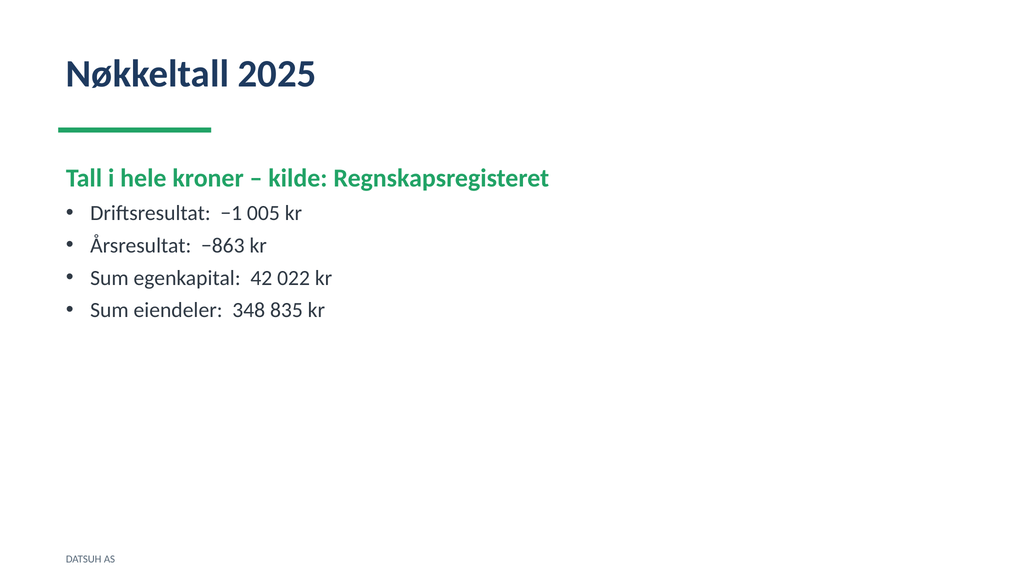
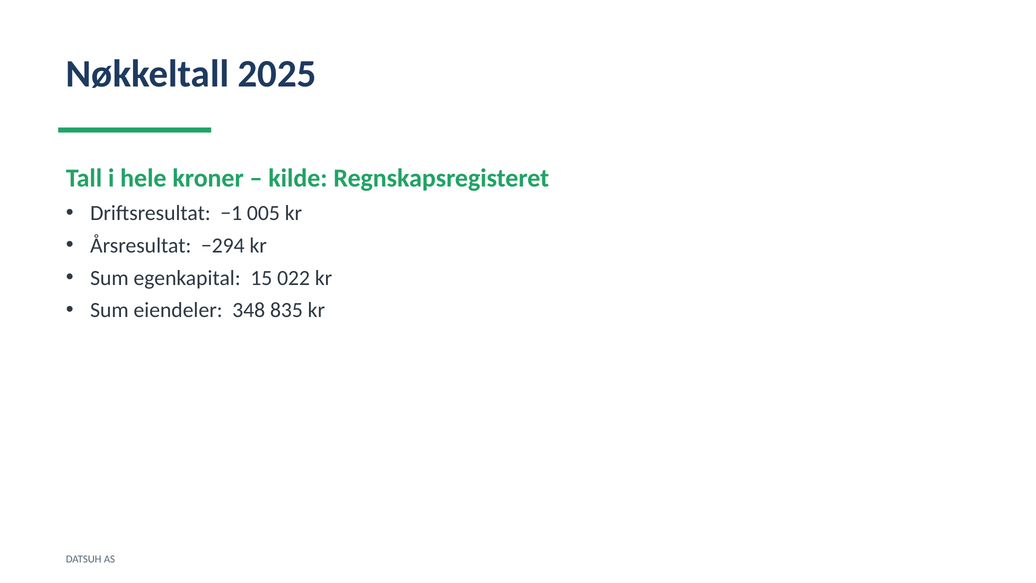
−863: −863 -> −294 (223, 245)
42: 42 -> 15 (261, 278)
